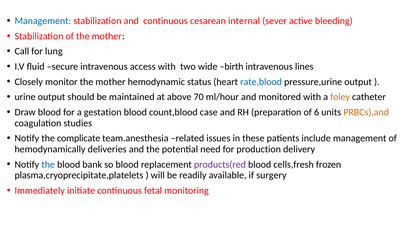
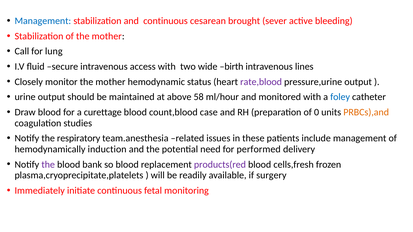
internal: internal -> brought (244, 21)
rate,blood colour: blue -> purple (261, 82)
70: 70 -> 58 (199, 97)
foley colour: orange -> blue (340, 97)
gestation: gestation -> curettage (103, 112)
6: 6 -> 0 (317, 112)
complicate: complicate -> respiratory (79, 139)
deliveries: deliveries -> induction (107, 149)
production: production -> performed (259, 149)
the colour: blue -> purple (48, 165)
